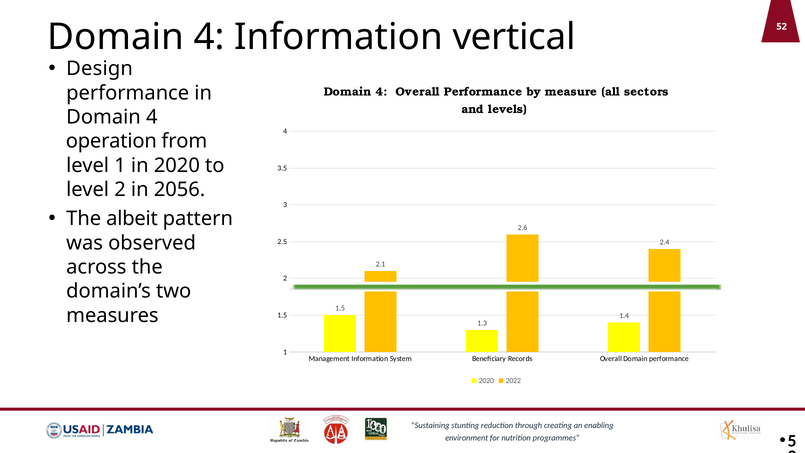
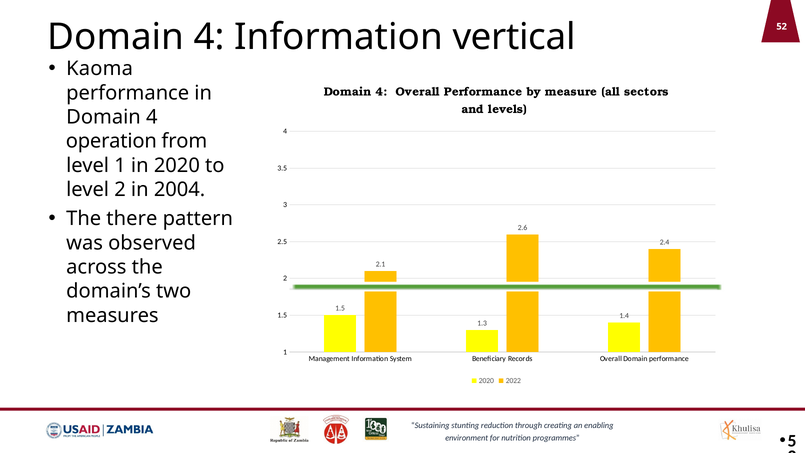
Design: Design -> Kaoma (100, 69)
2056: 2056 -> 2004 (180, 190)
albeit: albeit -> there (132, 219)
